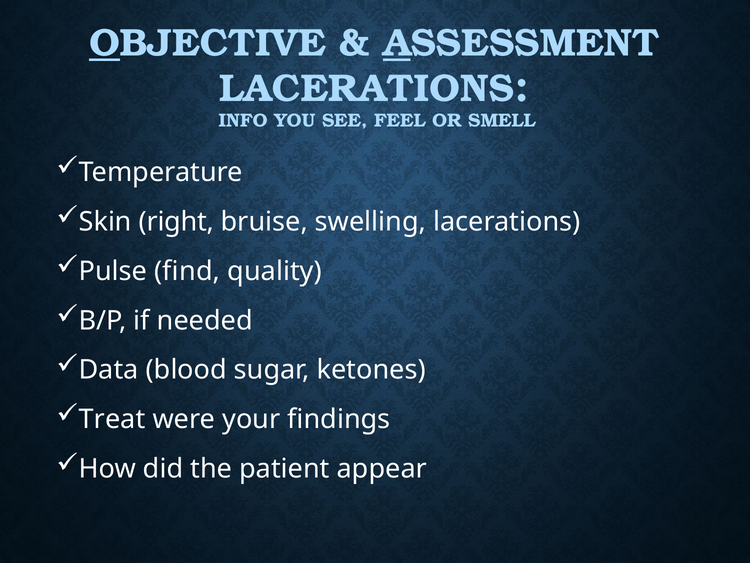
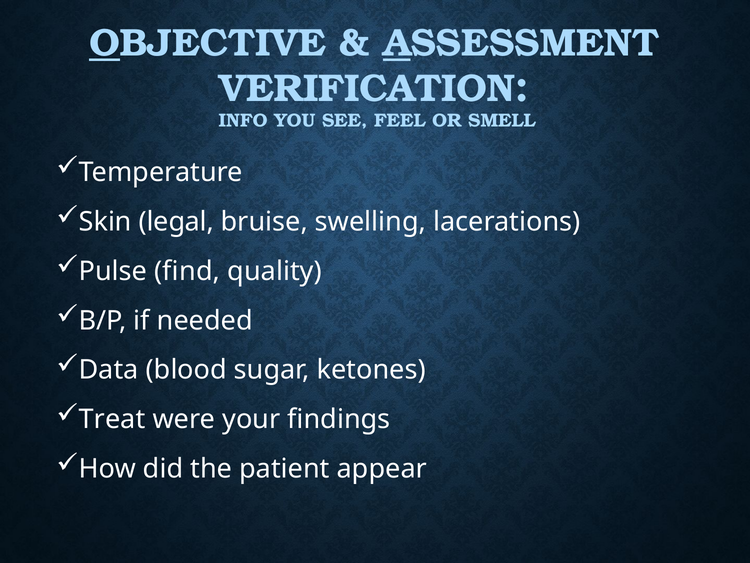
LACERATIONS: LACERATIONS -> VERIFICATION (367, 88)
right: right -> legal (176, 222)
